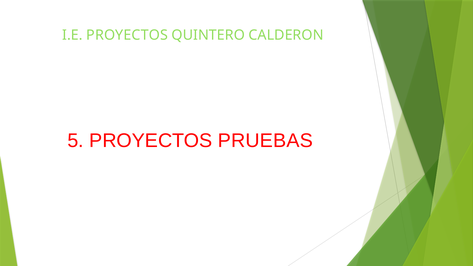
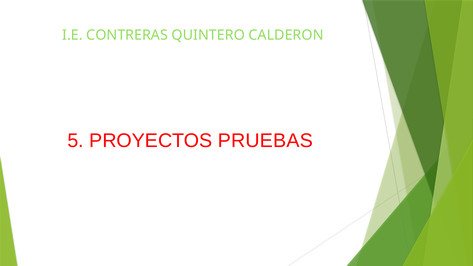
I.E PROYECTOS: PROYECTOS -> CONTRERAS (127, 35)
